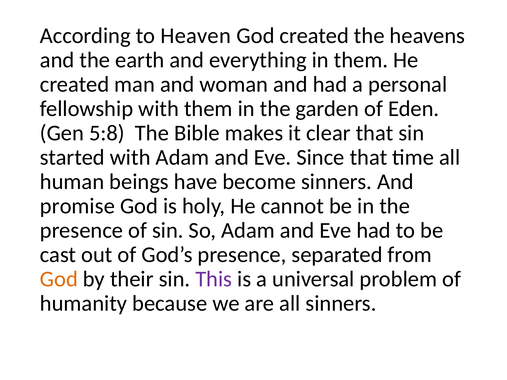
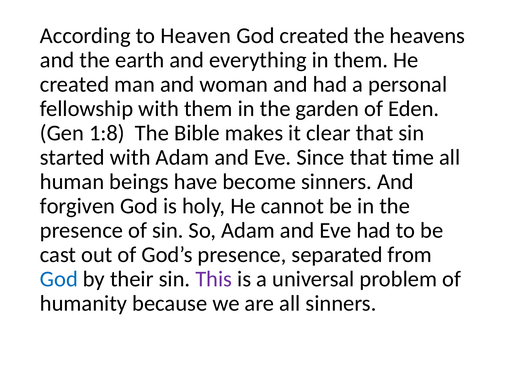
5:8: 5:8 -> 1:8 (107, 133)
promise: promise -> forgiven (77, 206)
God colour: orange -> blue (59, 279)
